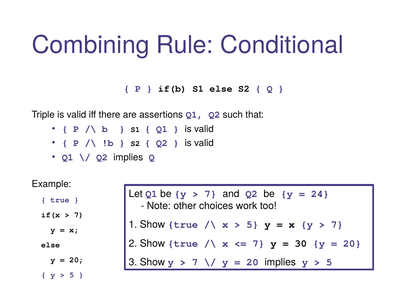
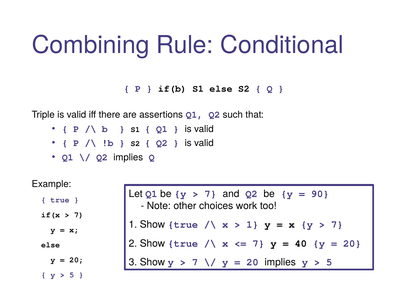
24: 24 -> 90 (320, 194)
5: 5 -> 1 (252, 225)
30: 30 -> 40 (301, 244)
